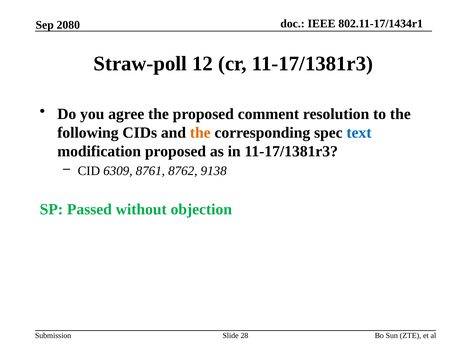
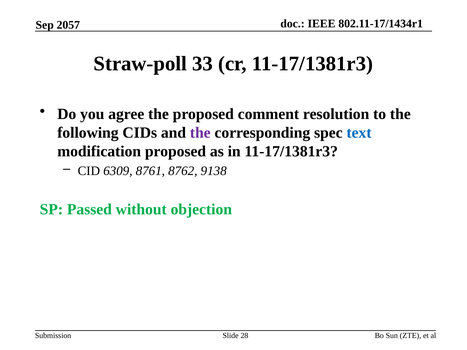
2080: 2080 -> 2057 (68, 25)
12: 12 -> 33 (203, 64)
the colour: orange -> purple (200, 133)
